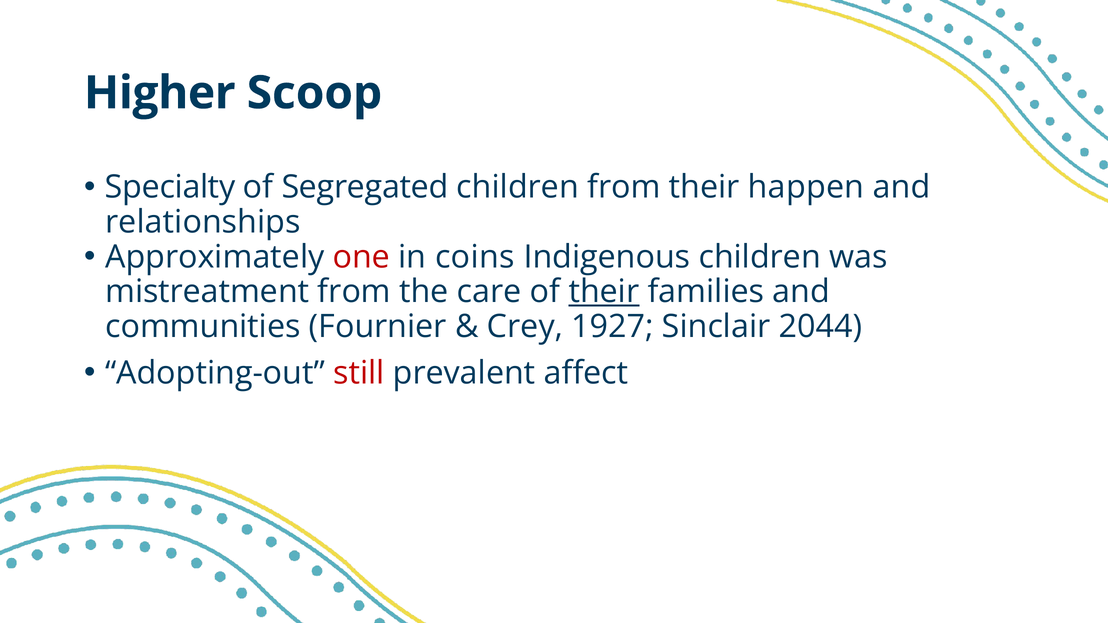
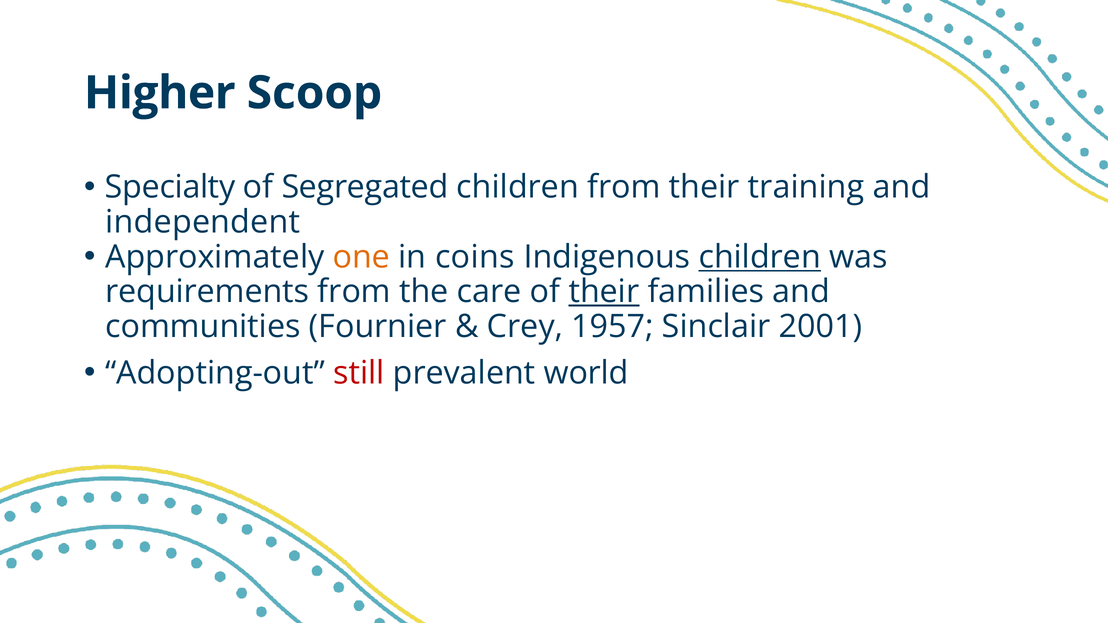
happen: happen -> training (806, 187)
relationships: relationships -> independent (203, 222)
one colour: red -> orange (361, 257)
children underline: none -> present (760, 257)
mistreatment: mistreatment -> requirements (207, 292)
1927: 1927 -> 1957 (613, 327)
2044: 2044 -> 2001 (820, 327)
affect: affect -> world (586, 373)
